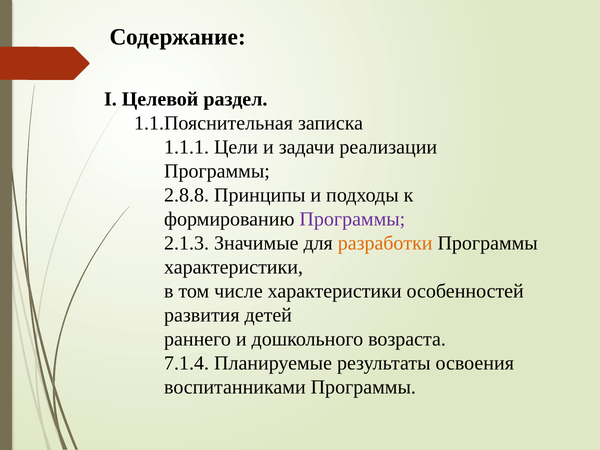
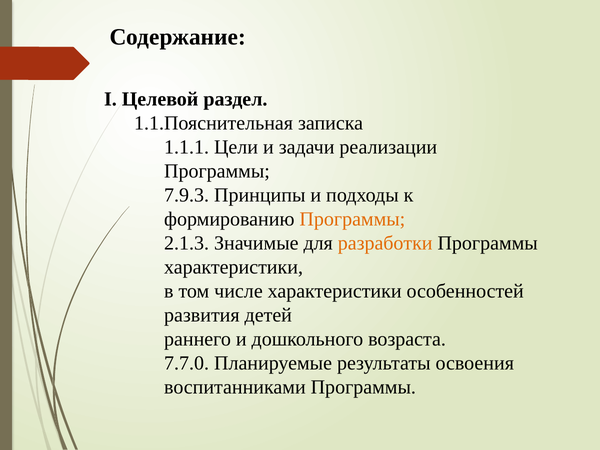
2.8.8: 2.8.8 -> 7.9.3 (187, 195)
Программы colour: purple -> orange (352, 219)
7.1.4: 7.1.4 -> 7.7.0 (187, 363)
